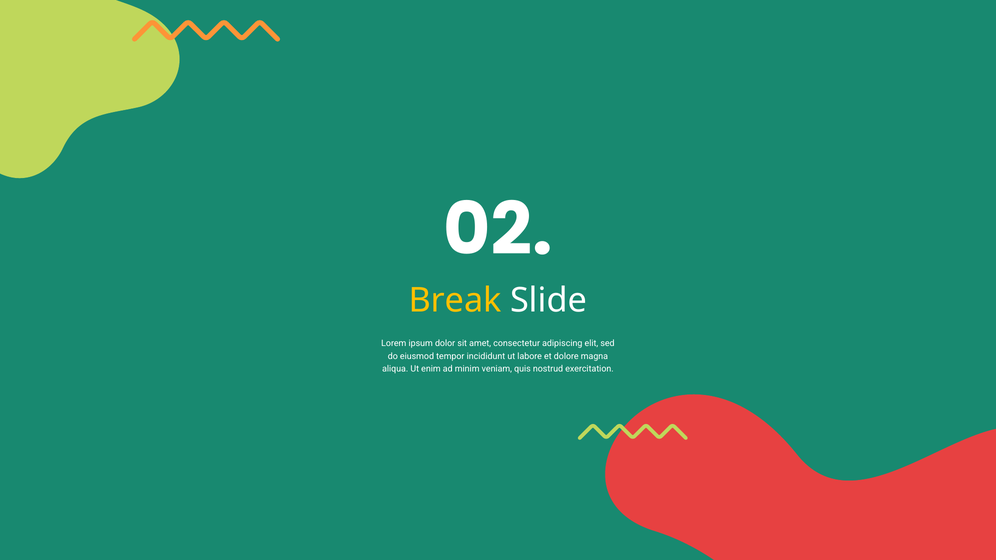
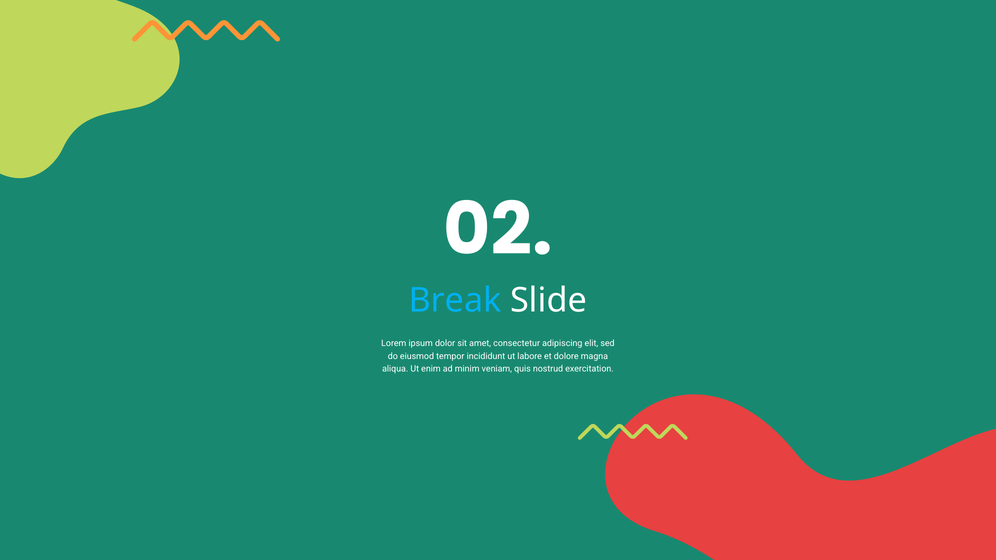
Break colour: yellow -> light blue (455, 300)
